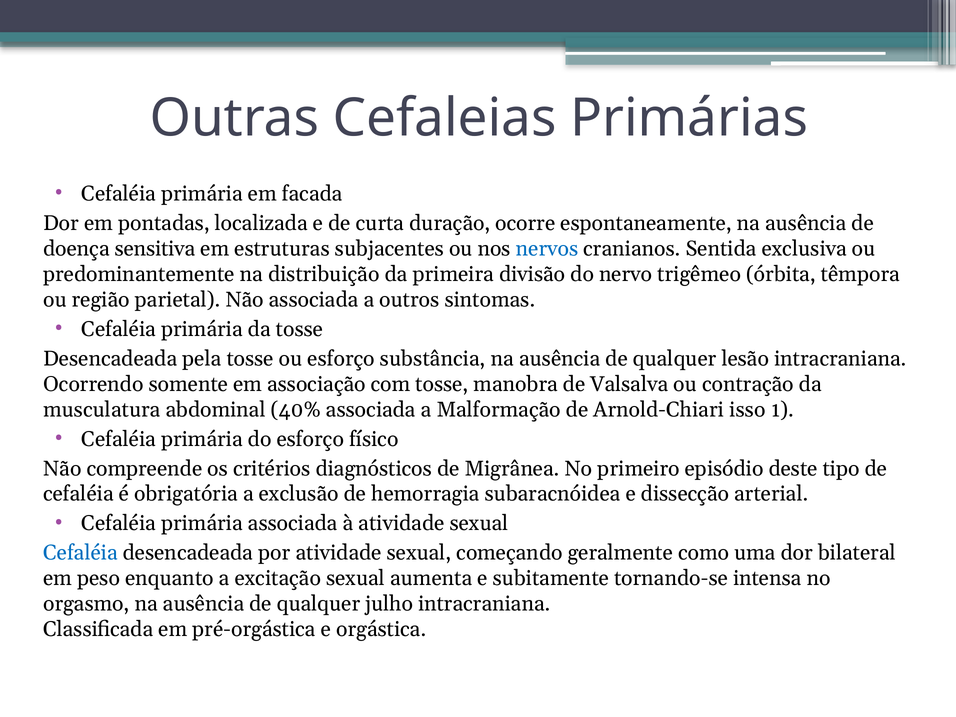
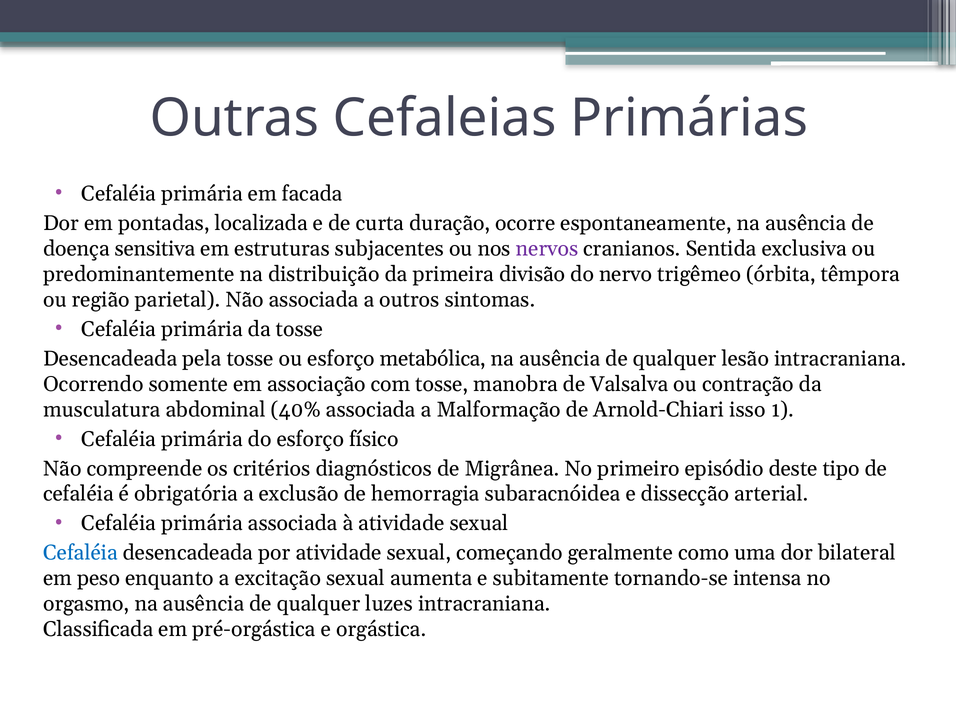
nervos colour: blue -> purple (547, 249)
substância: substância -> metabólica (433, 359)
julho: julho -> luzes (389, 604)
